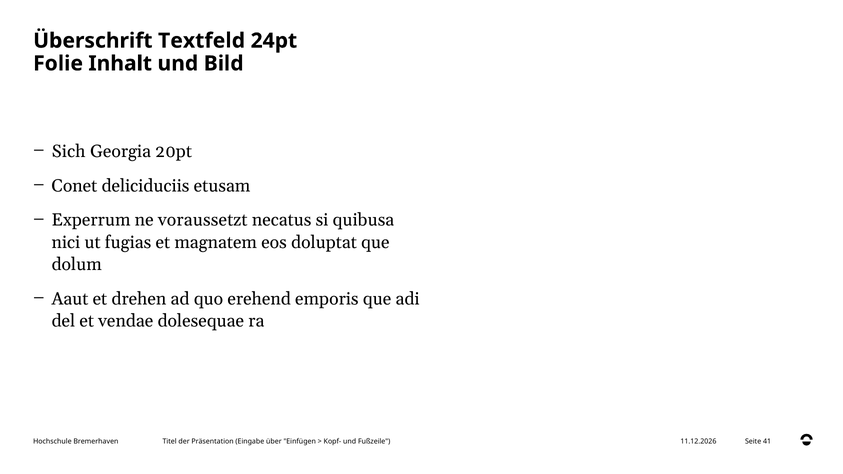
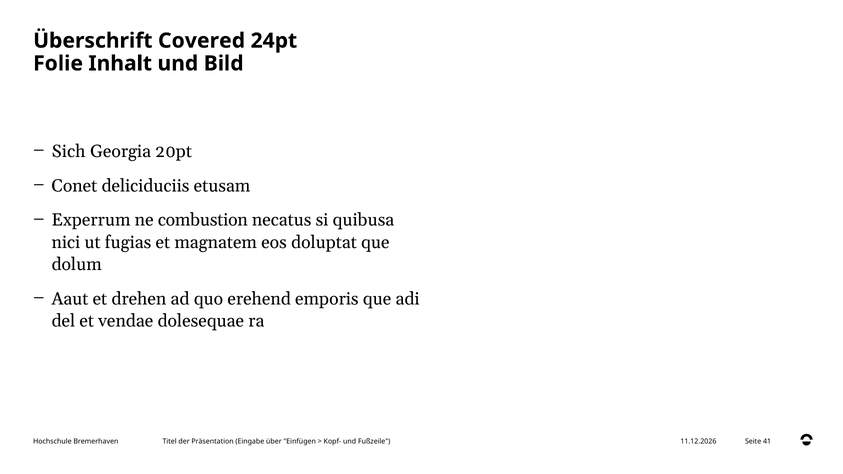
Textfeld: Textfeld -> Covered (202, 41)
voraussetzt: voraussetzt -> combustion (203, 220)
